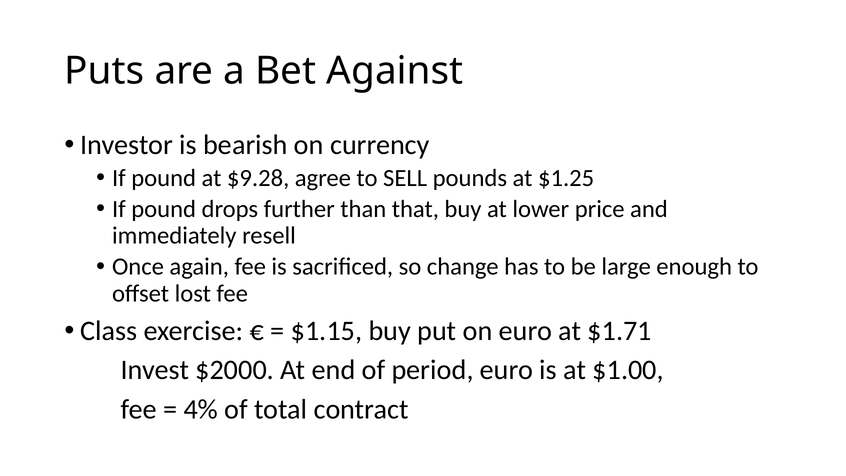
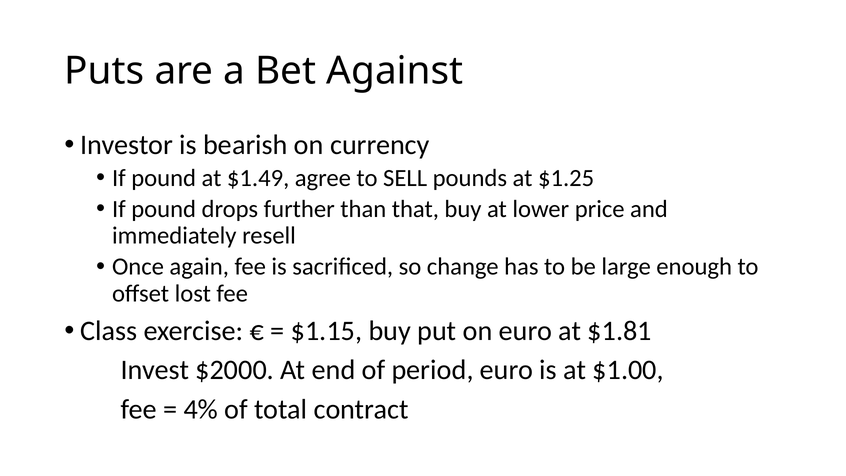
$9.28: $9.28 -> $1.49 (258, 178)
$1.71: $1.71 -> $1.81 (620, 331)
